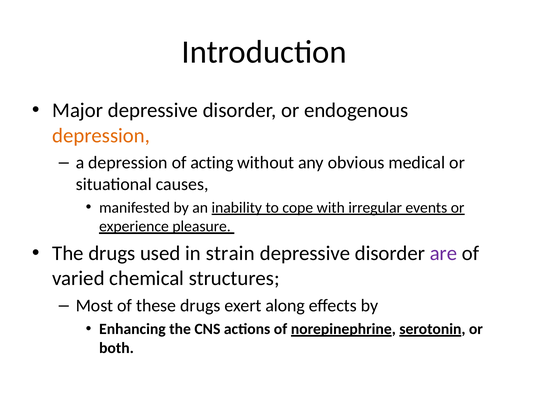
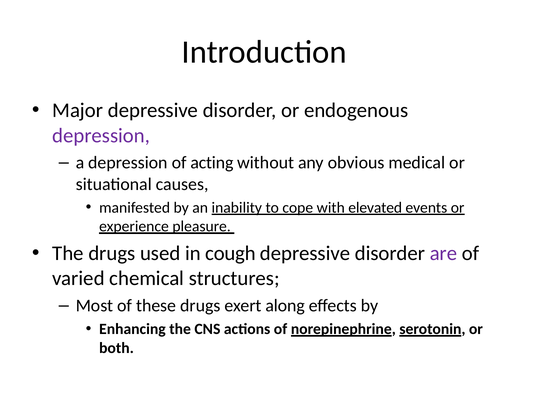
depression colour: orange -> purple (101, 135)
irregular: irregular -> elevated (375, 208)
strain: strain -> cough (231, 253)
